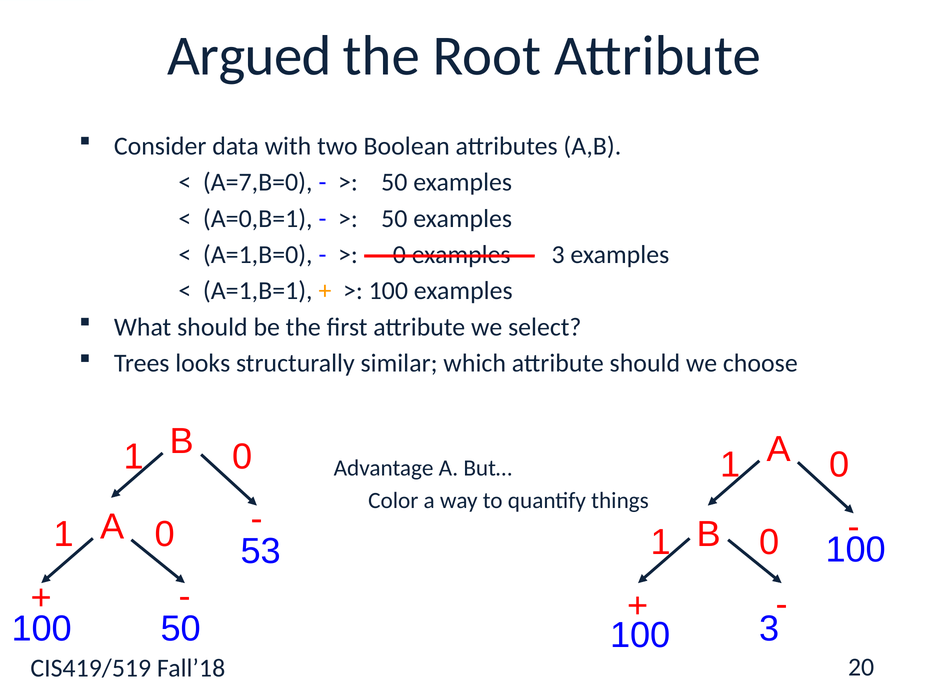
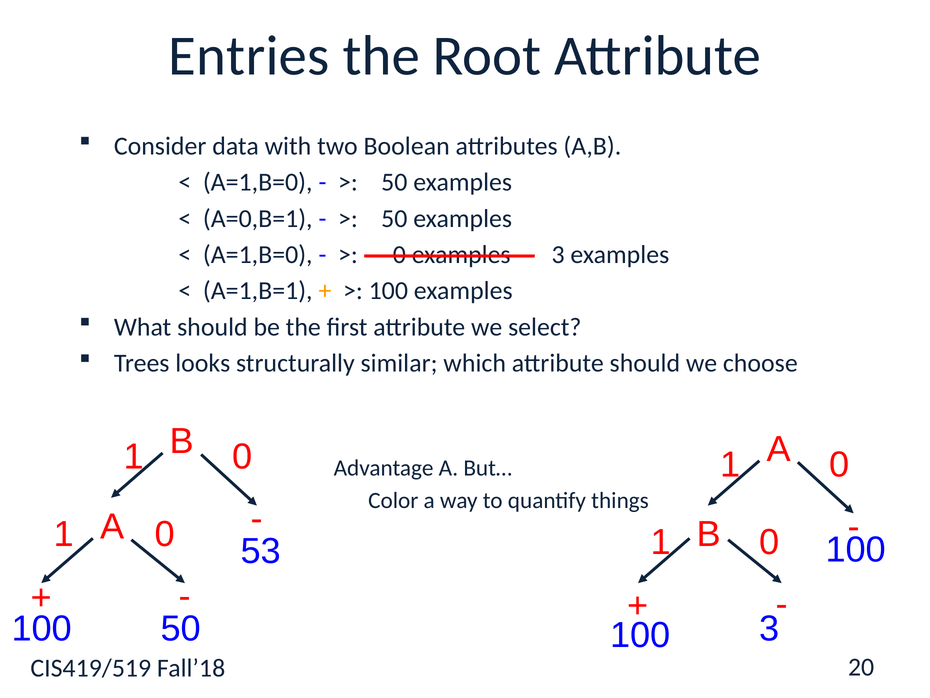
Argued: Argued -> Entries (249, 56)
A=7,B=0: A=7,B=0 -> A=1,B=0 (258, 182)
